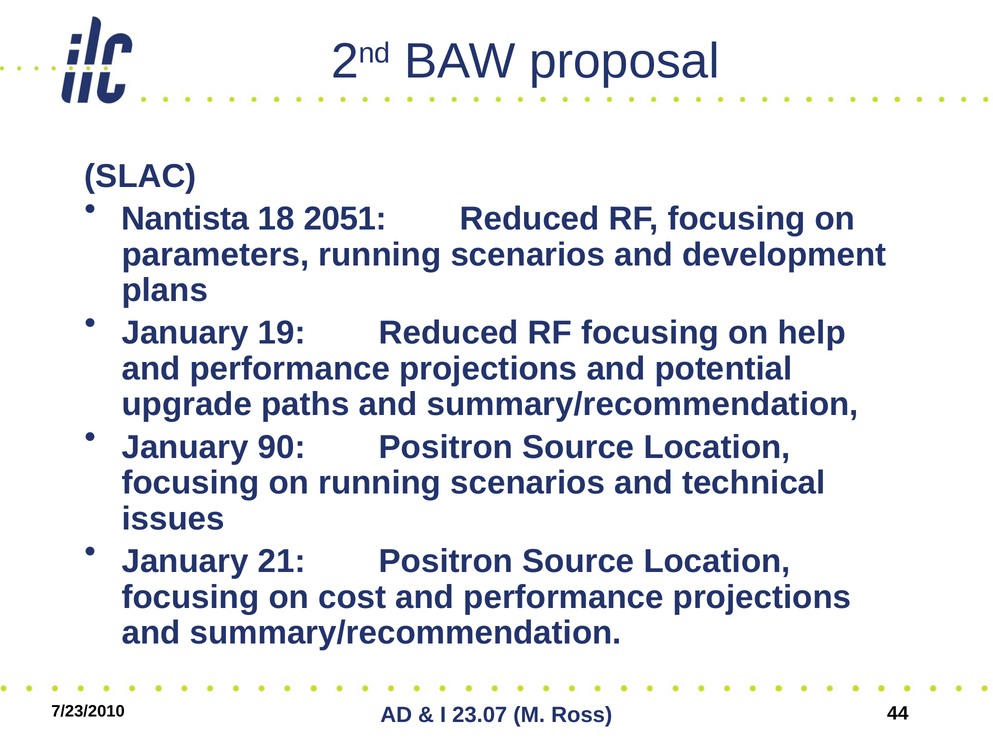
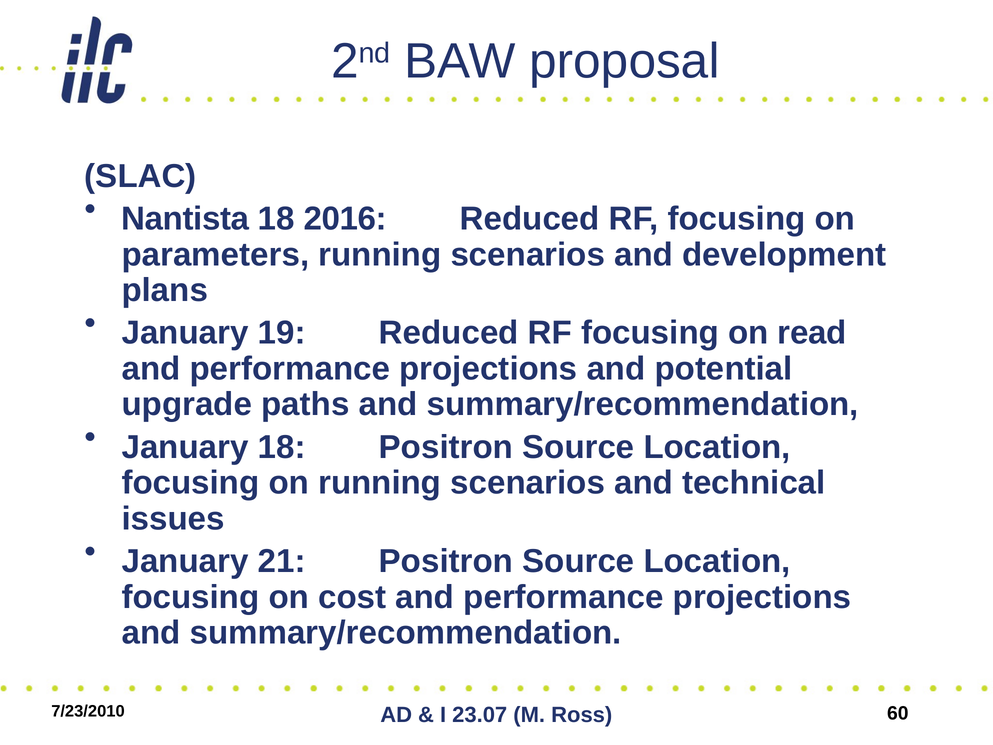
2051: 2051 -> 2016 (345, 219)
help: help -> read (812, 333)
January 90: 90 -> 18 (282, 447)
44: 44 -> 60 (898, 713)
